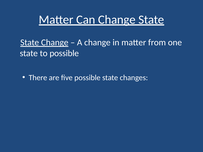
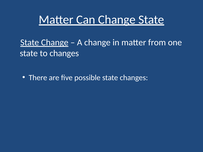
to possible: possible -> changes (64, 53)
